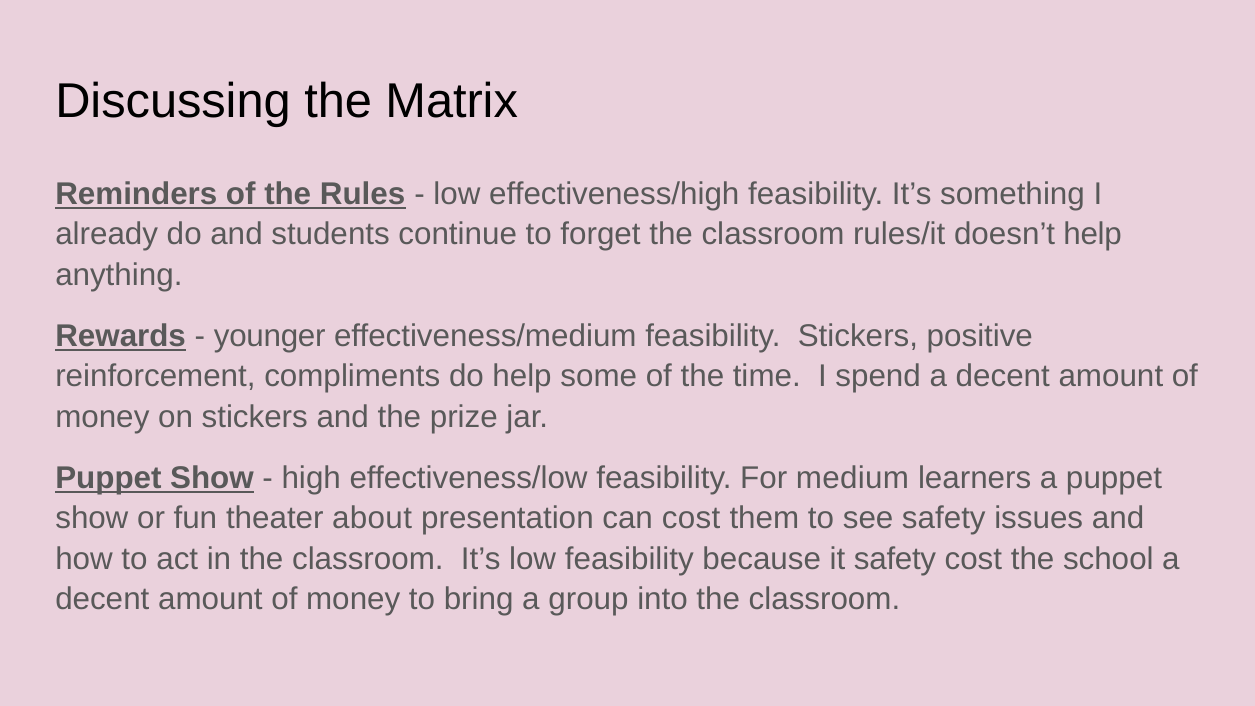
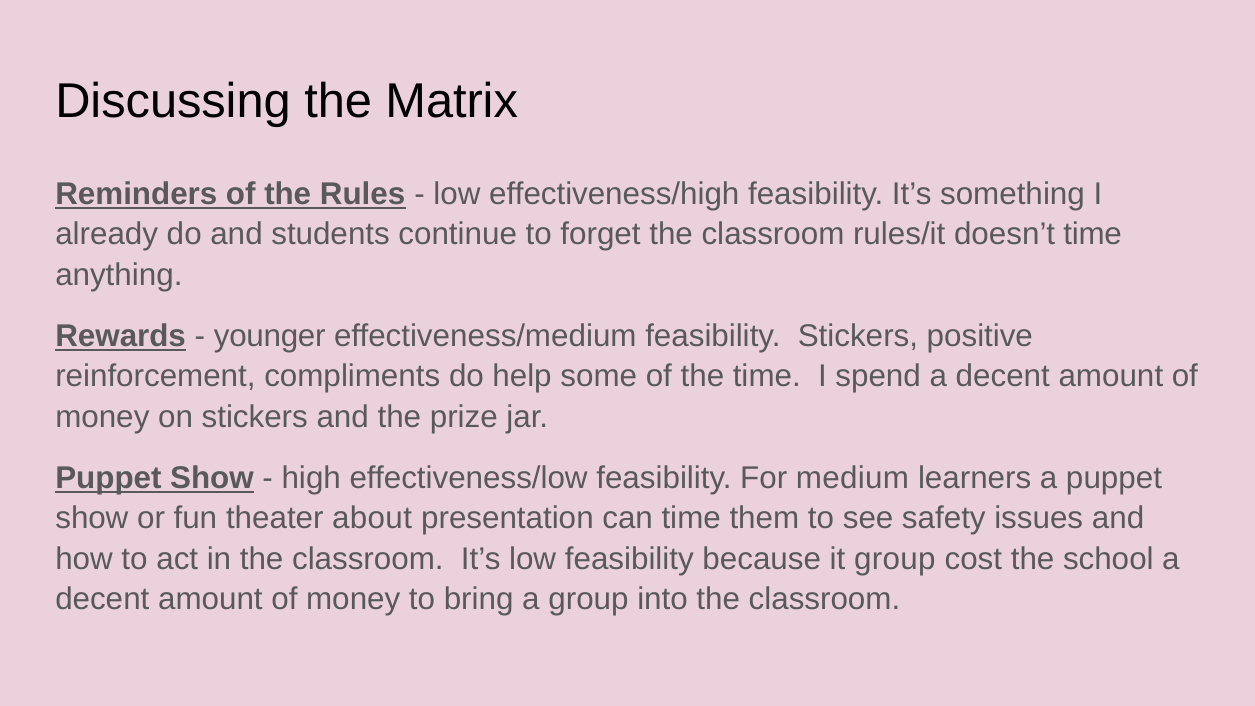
doesn’t help: help -> time (1093, 234)
can cost: cost -> time (691, 518)
it safety: safety -> group (895, 559)
